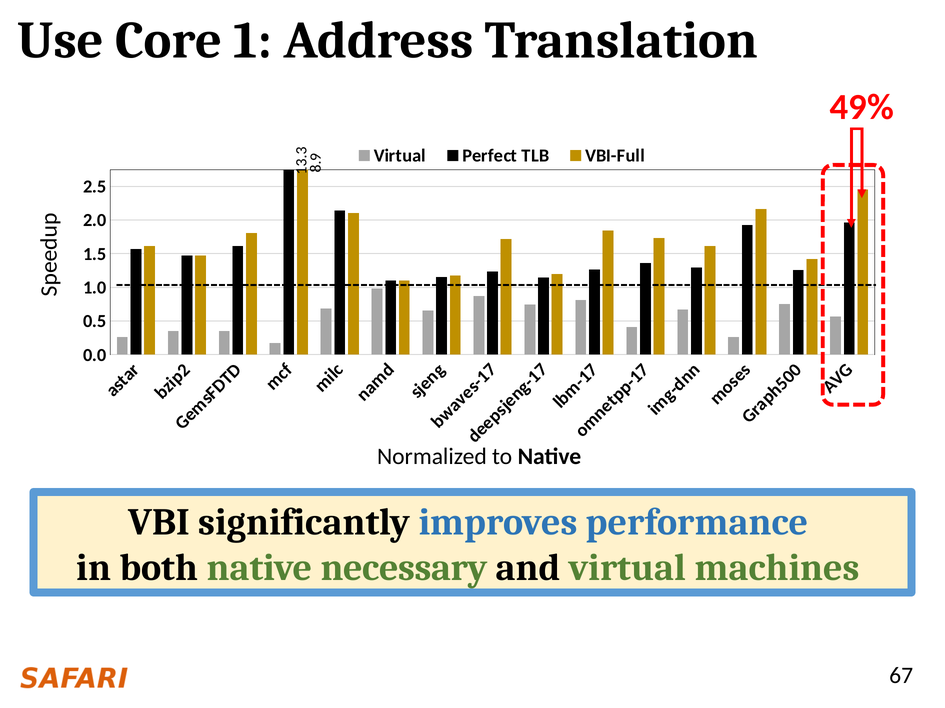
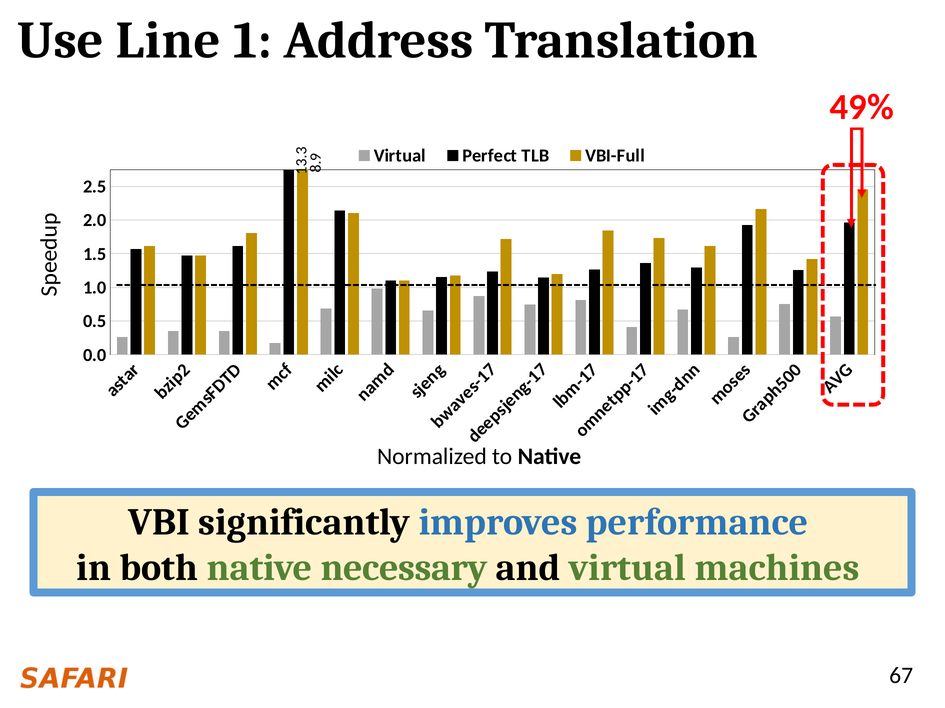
Core: Core -> Line (168, 40)
